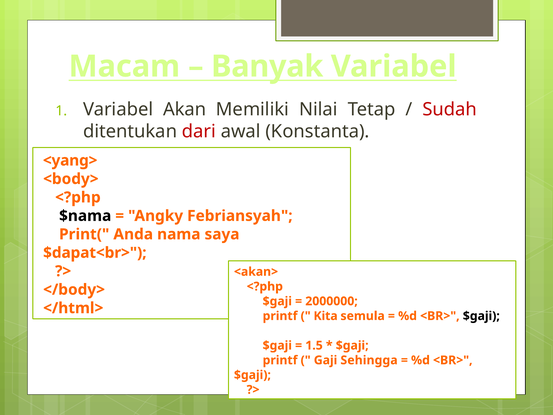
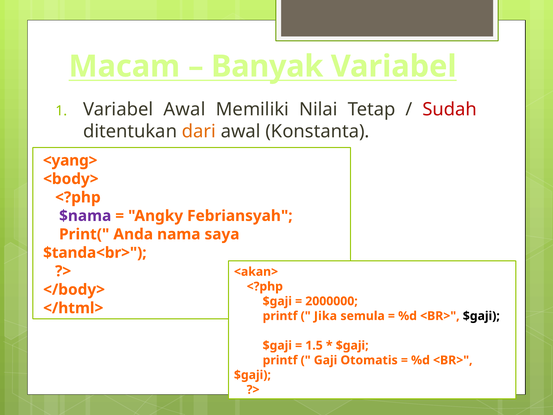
Variabel Akan: Akan -> Awal (185, 109)
dari colour: red -> orange (199, 131)
$nama colour: black -> purple (85, 216)
$dapat<br>: $dapat<br> -> $tanda<br> (95, 253)
Kita: Kita -> Jika (325, 316)
Sehingga: Sehingga -> Otomatis (369, 360)
